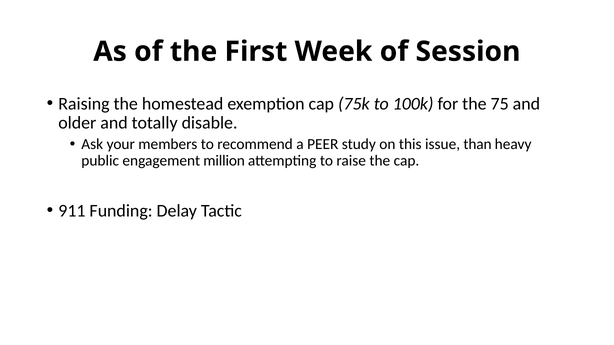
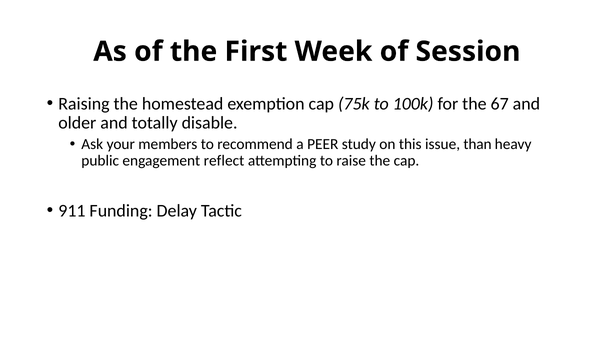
75: 75 -> 67 (500, 104)
million: million -> reflect (224, 161)
